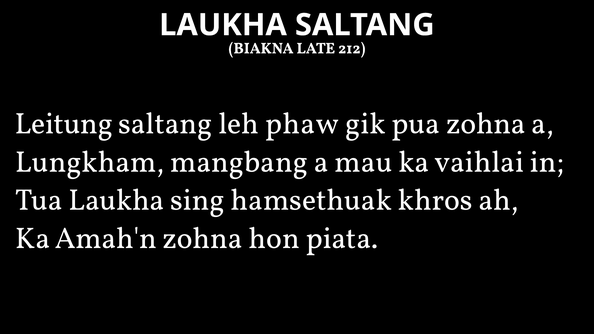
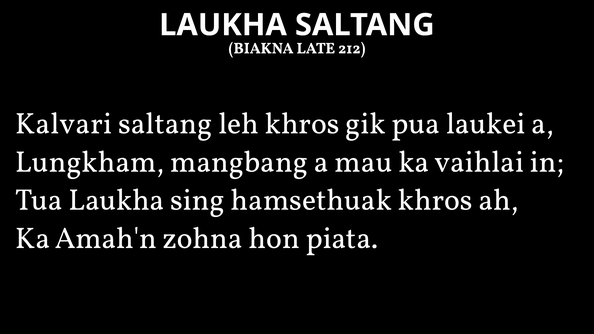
Leitung: Leitung -> Kalvari (64, 124)
leh phaw: phaw -> khros (302, 124)
pua zohna: zohna -> laukei (486, 124)
